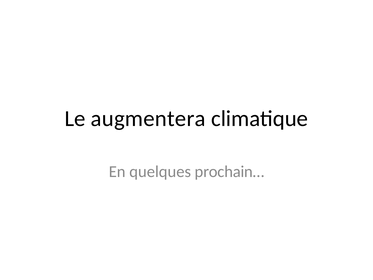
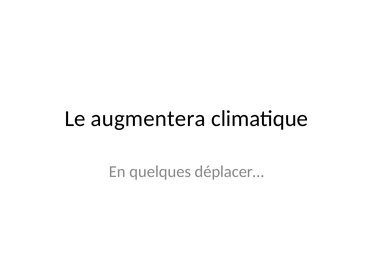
prochain…: prochain… -> déplacer… (229, 171)
